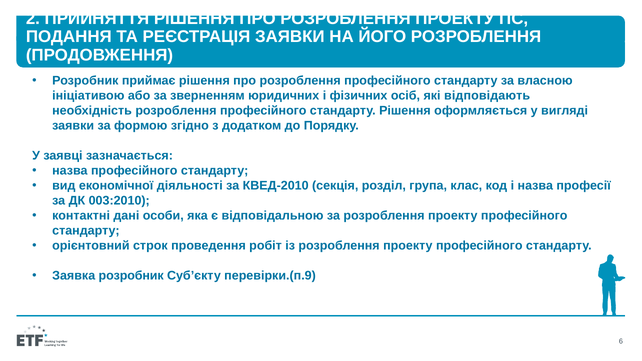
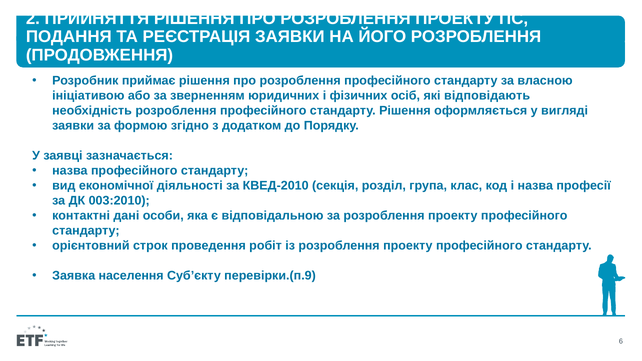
Заявка розробник: розробник -> населення (131, 276)
